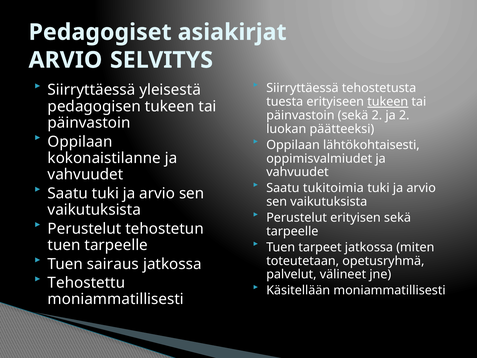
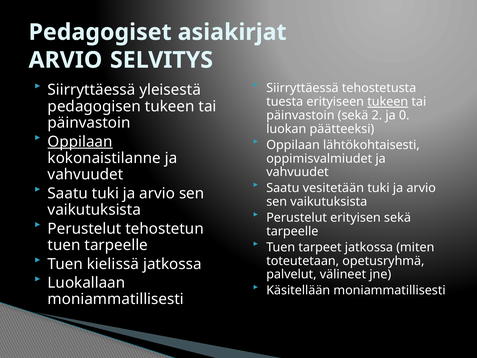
ja 2: 2 -> 0 (404, 115)
Oppilaan underline: none -> present (80, 142)
tukitoimia: tukitoimia -> vesitetään (333, 188)
sairaus: sairaus -> kielissä (113, 264)
Tehostettu: Tehostettu -> Luokallaan (86, 283)
